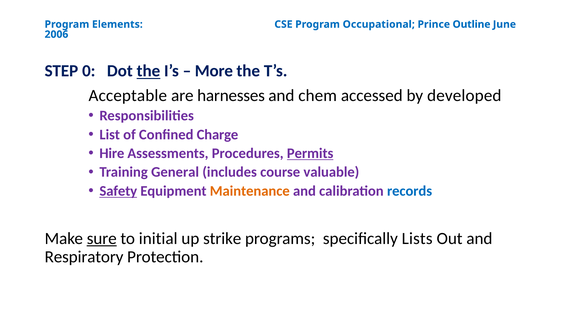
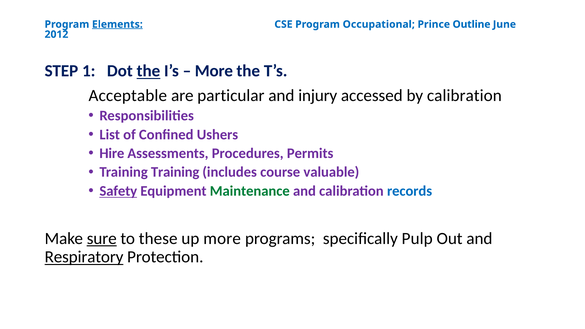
Elements underline: none -> present (117, 24)
2006: 2006 -> 2012 (56, 34)
0: 0 -> 1 (89, 71)
harnesses: harnesses -> particular (231, 96)
chem: chem -> injury (318, 96)
by developed: developed -> calibration (464, 96)
Charge: Charge -> Ushers (217, 135)
Permits underline: present -> none (310, 153)
Training General: General -> Training (175, 172)
Maintenance colour: orange -> green (250, 191)
initial: initial -> these (158, 239)
up strike: strike -> more (222, 239)
Lists: Lists -> Pulp (417, 239)
Respiratory underline: none -> present (84, 257)
